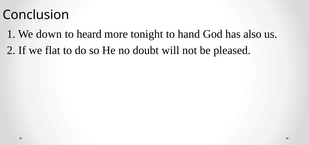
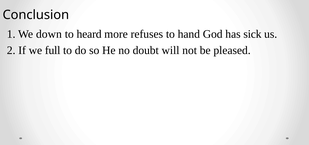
tonight: tonight -> refuses (147, 34)
also: also -> sick (252, 34)
flat: flat -> full (53, 50)
